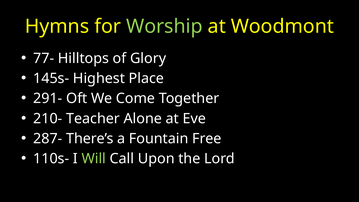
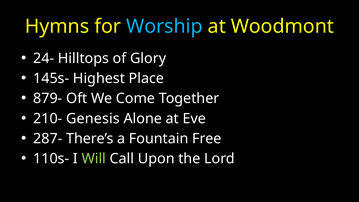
Worship colour: light green -> light blue (164, 26)
77-: 77- -> 24- (44, 58)
291-: 291- -> 879- (48, 98)
Teacher: Teacher -> Genesis (93, 119)
